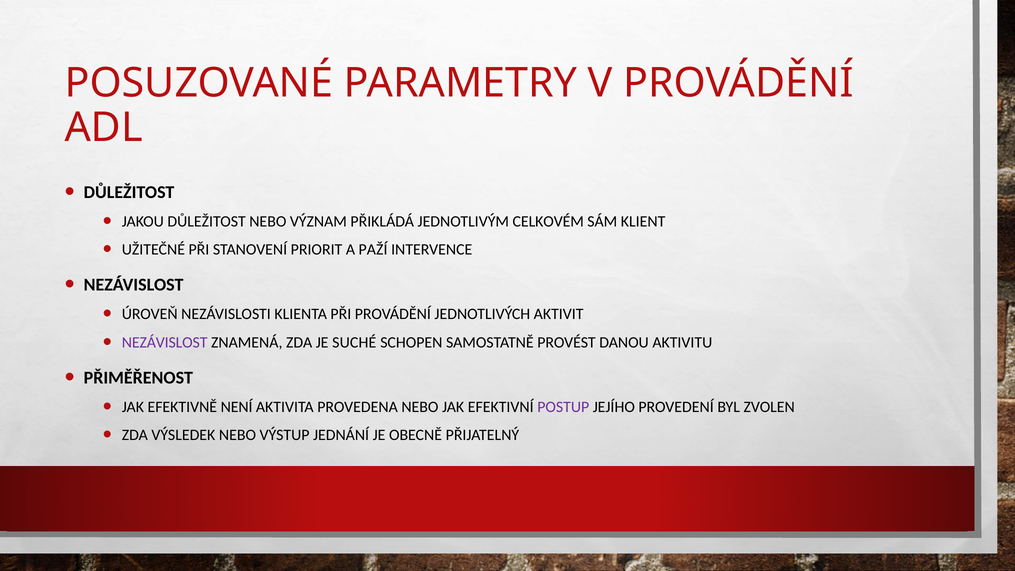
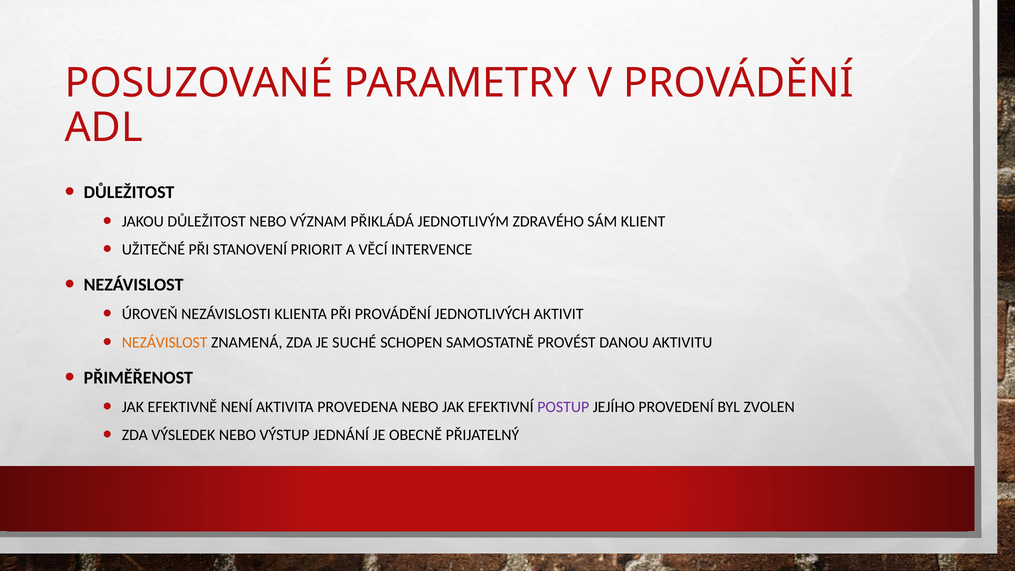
CELKOVÉM: CELKOVÉM -> ZDRAVÉHO (548, 221)
PAŽÍ: PAŽÍ -> VĚCÍ (373, 250)
NEZÁVISLOST colour: purple -> orange (165, 342)
